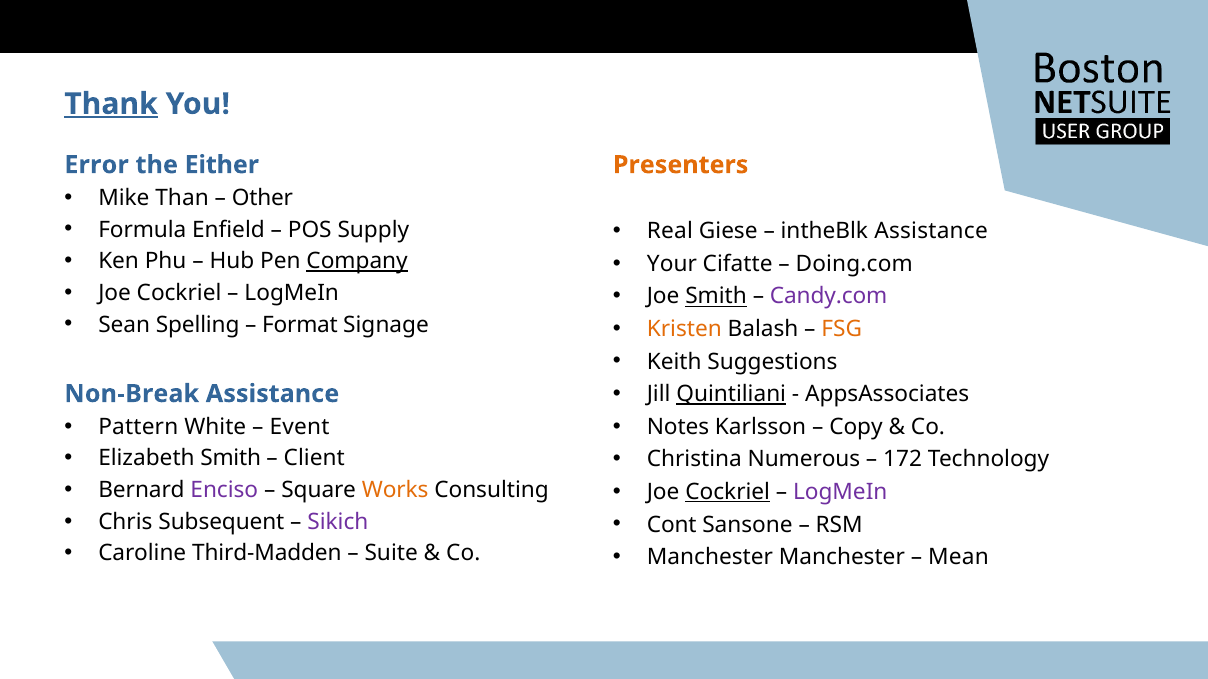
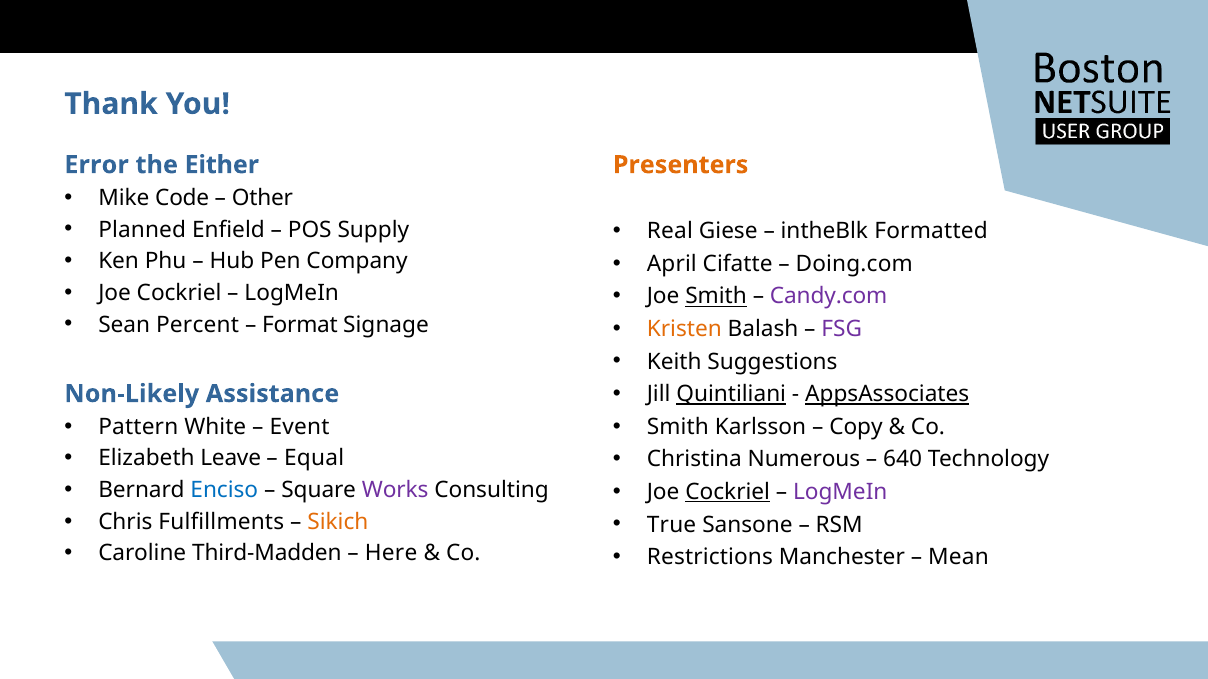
Thank underline: present -> none (111, 104)
Than: Than -> Code (182, 198)
Formula: Formula -> Planned (142, 230)
intheBlk Assistance: Assistance -> Formatted (931, 232)
Company underline: present -> none (357, 261)
Your: Your -> April (672, 264)
Spelling: Spelling -> Percent (198, 325)
FSG colour: orange -> purple (842, 329)
AppsAssociates underline: none -> present (887, 395)
Non-Break: Non-Break -> Non-Likely (132, 394)
Notes: Notes -> Smith (678, 427)
Elizabeth Smith: Smith -> Leave (231, 459)
Client: Client -> Equal (314, 459)
172: 172 -> 640 (903, 460)
Enciso colour: purple -> blue (224, 490)
Works colour: orange -> purple (395, 490)
Subsequent: Subsequent -> Fulfillments (221, 522)
Sikich colour: purple -> orange (338, 522)
Cont: Cont -> True (672, 525)
Suite: Suite -> Here (391, 554)
Manchester: Manchester -> Restrictions (710, 558)
